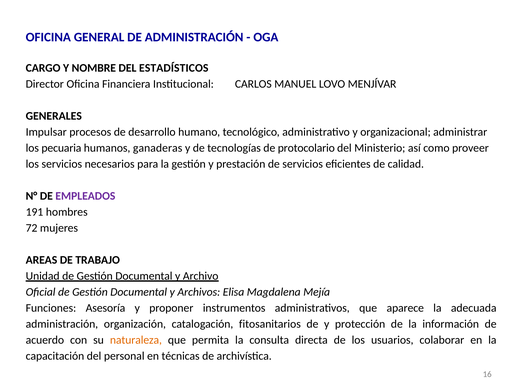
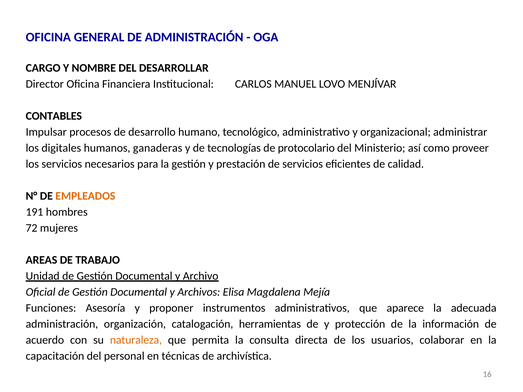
ESTADÍSTICOS: ESTADÍSTICOS -> DESARROLLAR (174, 68)
GENERALES: GENERALES -> CONTABLES (54, 116)
pecuaria: pecuaria -> digitales (61, 148)
EMPLEADOS colour: purple -> orange (85, 196)
fitosanitarios: fitosanitarios -> herramientas (270, 324)
